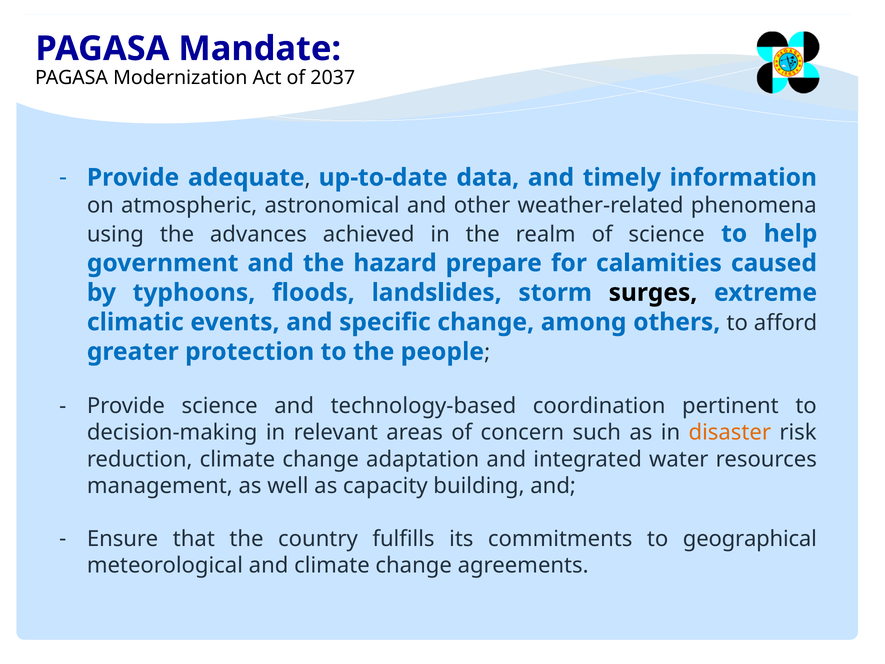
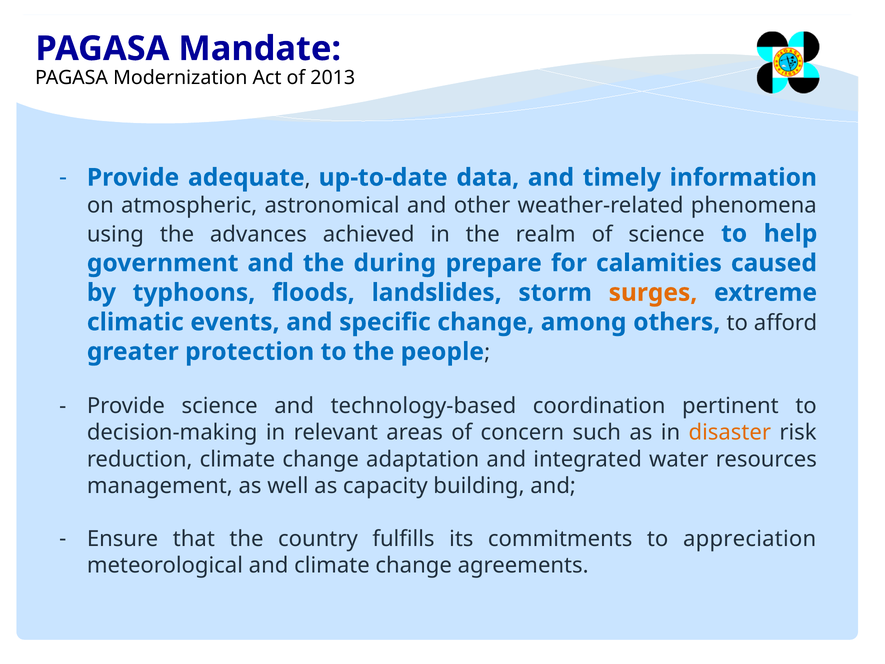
2037: 2037 -> 2013 (333, 78)
hazard: hazard -> during (395, 263)
surges colour: black -> orange (653, 293)
geographical: geographical -> appreciation (750, 539)
